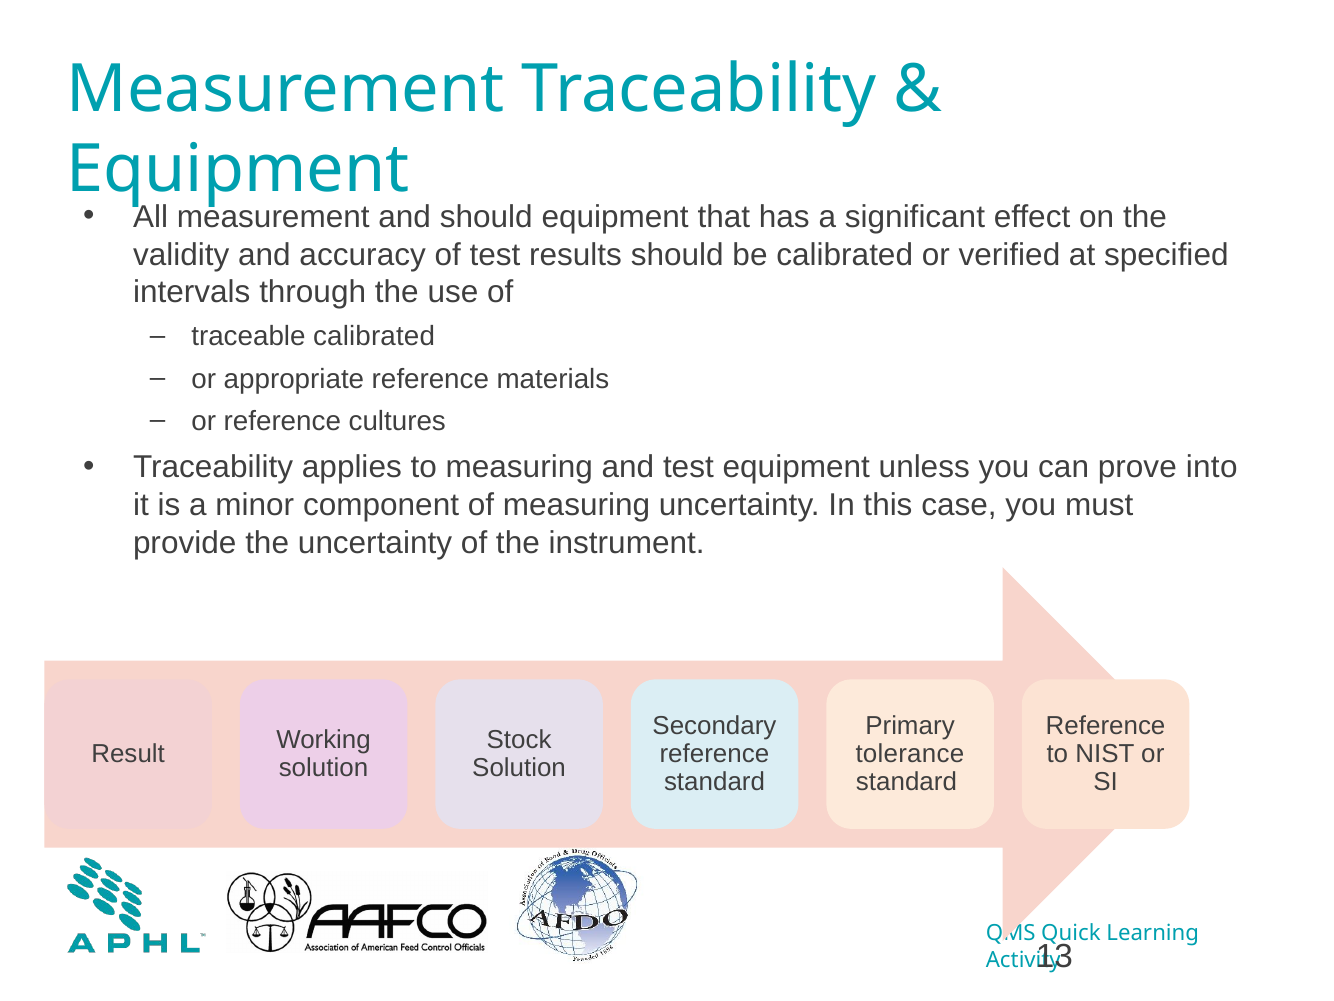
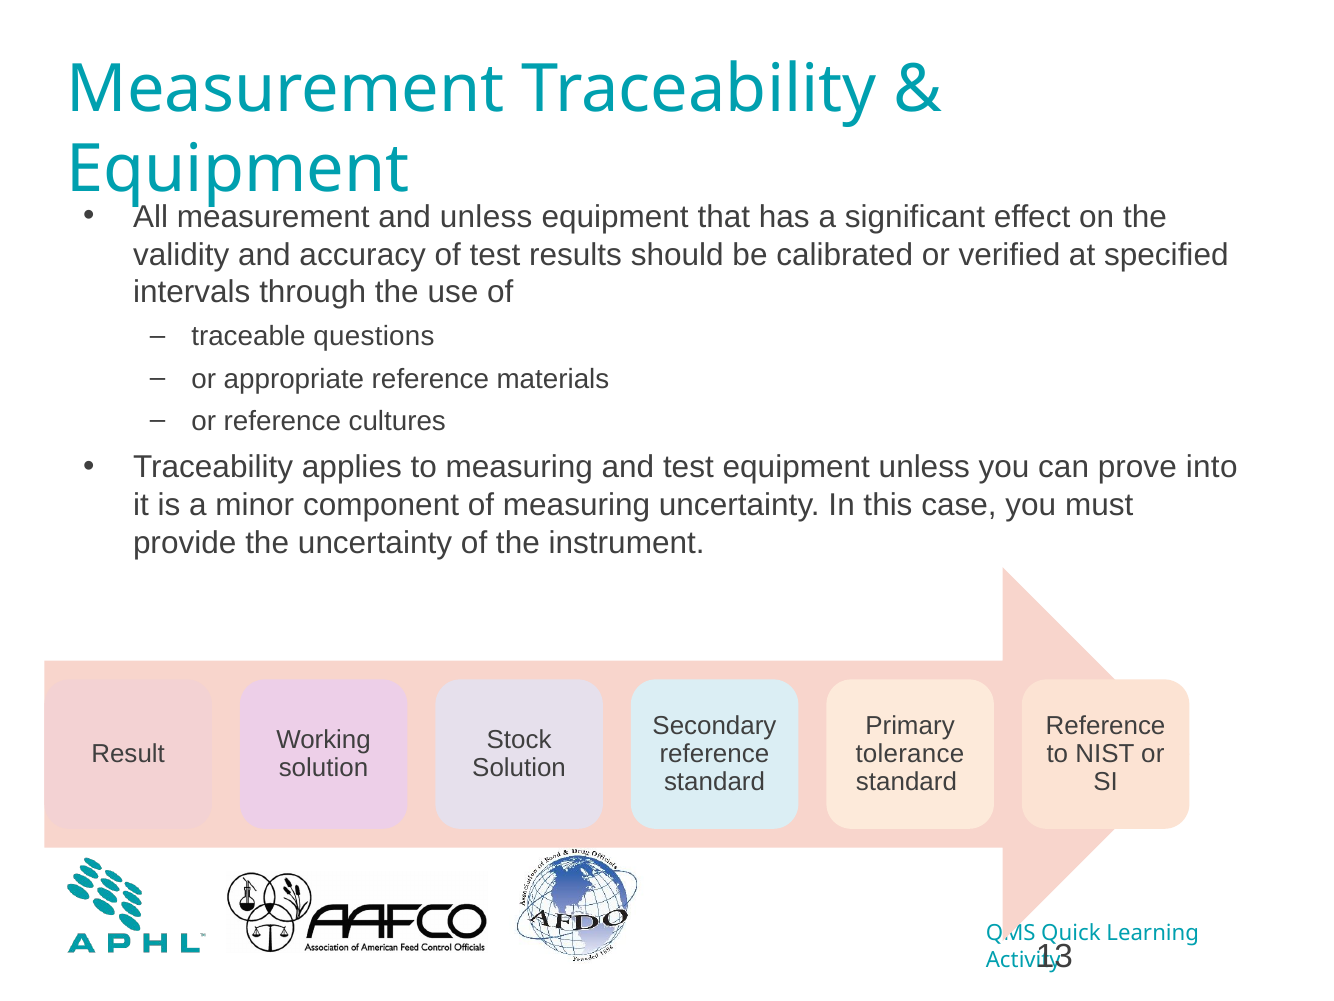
and should: should -> unless (486, 217)
traceable calibrated: calibrated -> questions (374, 337)
